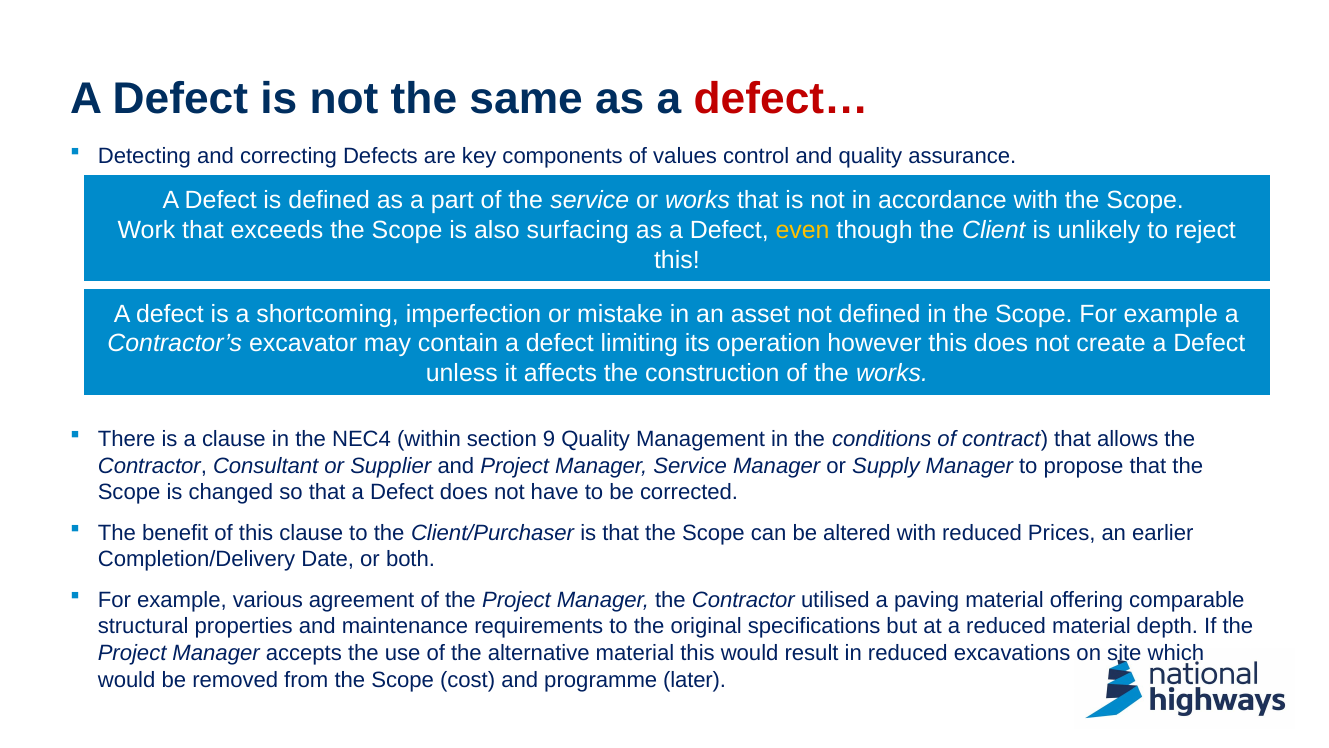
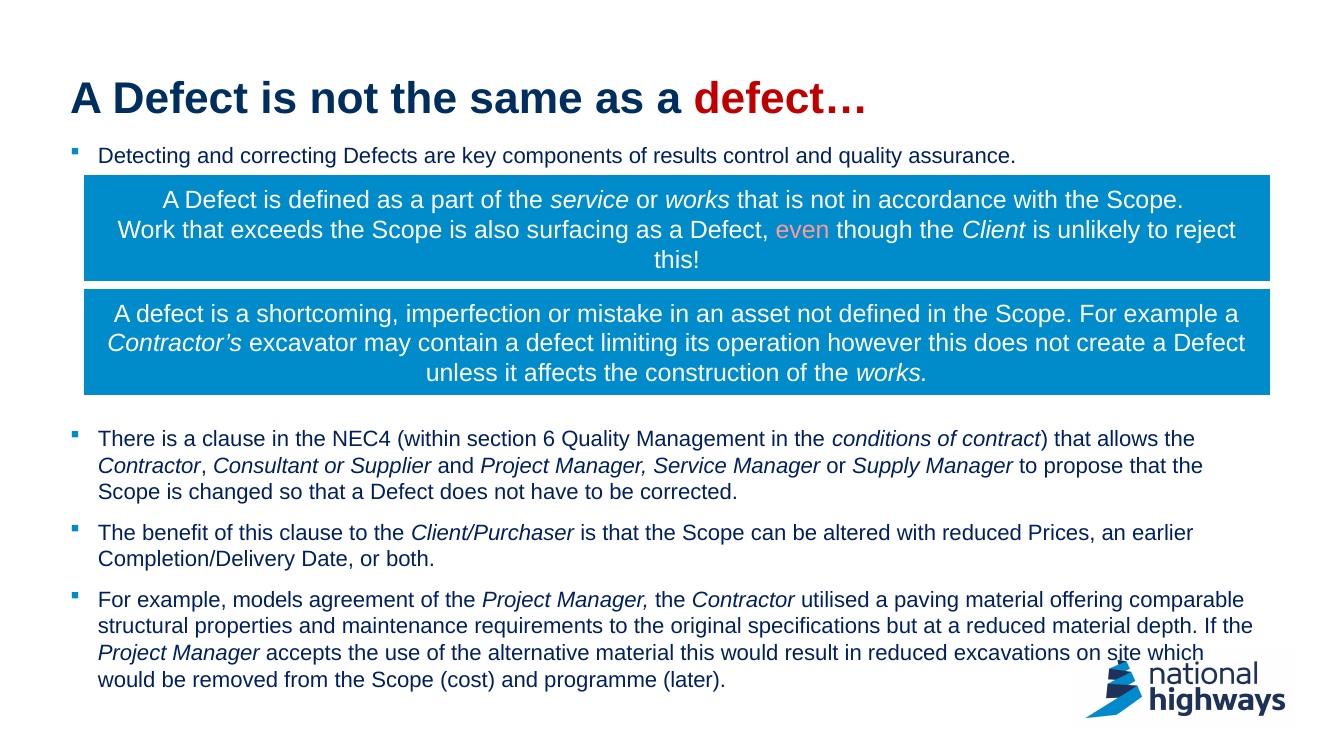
values: values -> results (685, 156)
even colour: yellow -> pink (803, 230)
9: 9 -> 6 (549, 439)
various: various -> models (268, 600)
